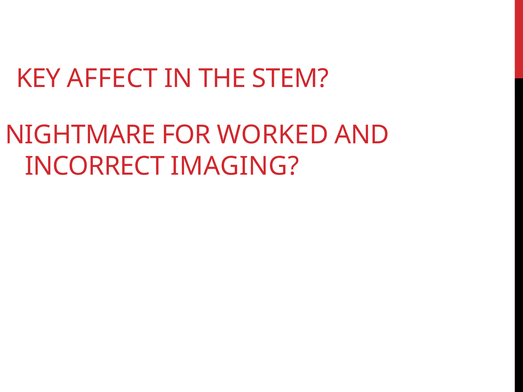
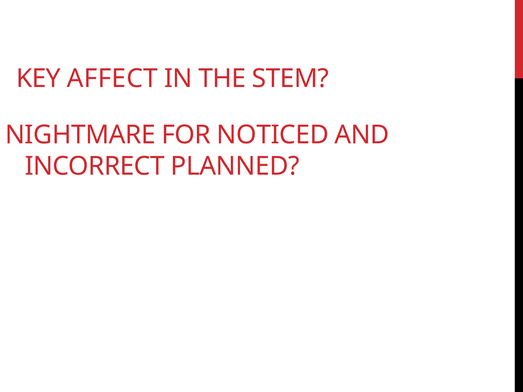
WORKED: WORKED -> NOTICED (273, 135)
IMAGING: IMAGING -> PLANNED (235, 166)
